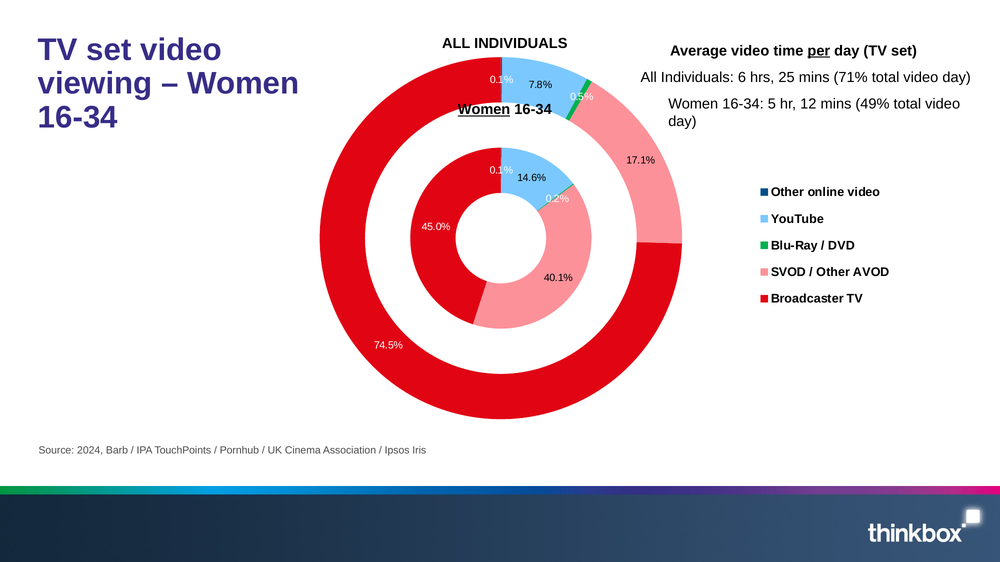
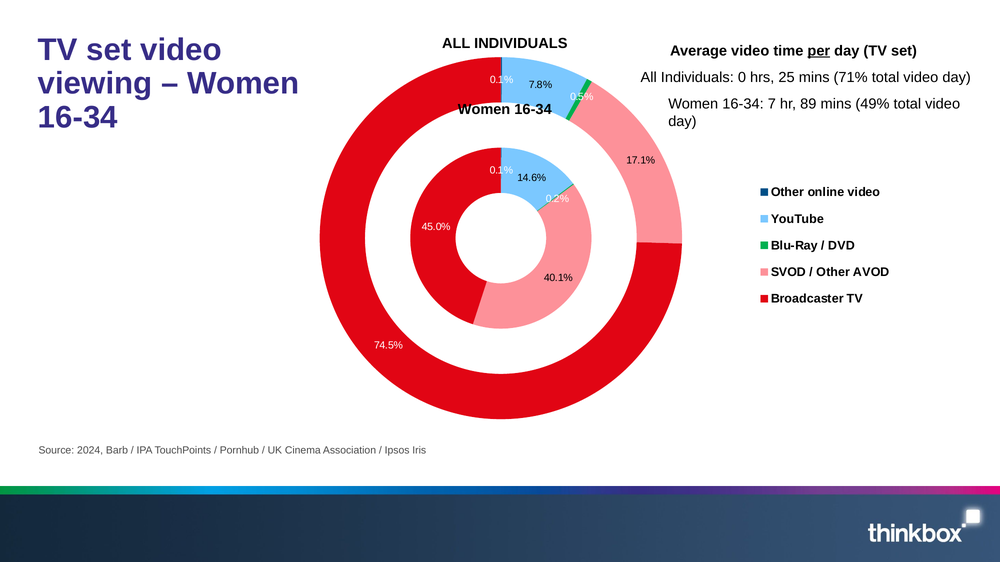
6: 6 -> 0 (742, 77)
5: 5 -> 7 (772, 104)
12: 12 -> 89 (808, 104)
Women underline: present -> none (484, 110)
